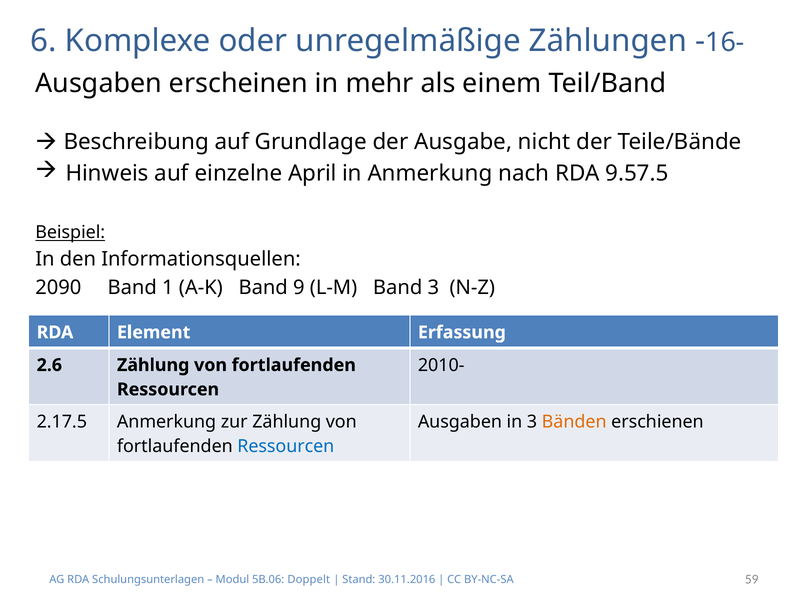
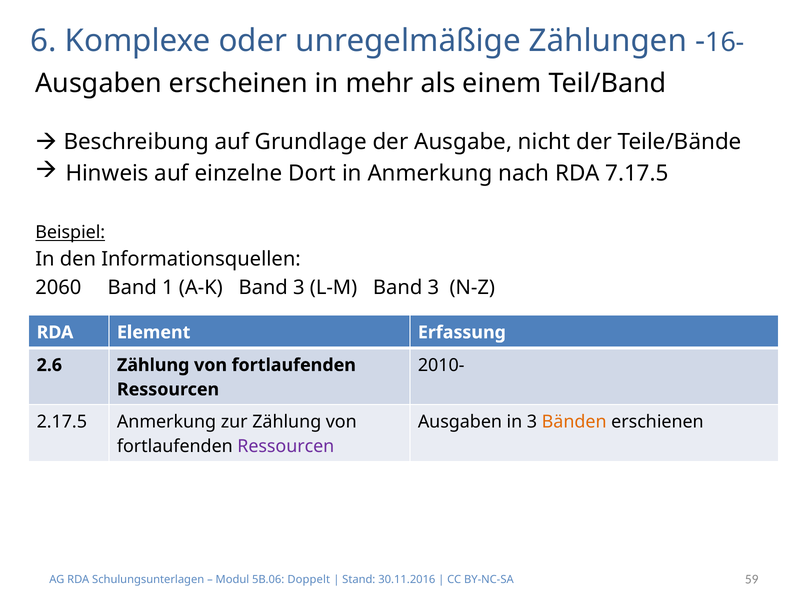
April: April -> Dort (312, 173)
9.57.5: 9.57.5 -> 7.17.5 (637, 173)
2090: 2090 -> 2060 (58, 288)
A-K Band 9: 9 -> 3 (299, 288)
Ressourcen colour: blue -> purple (286, 446)
